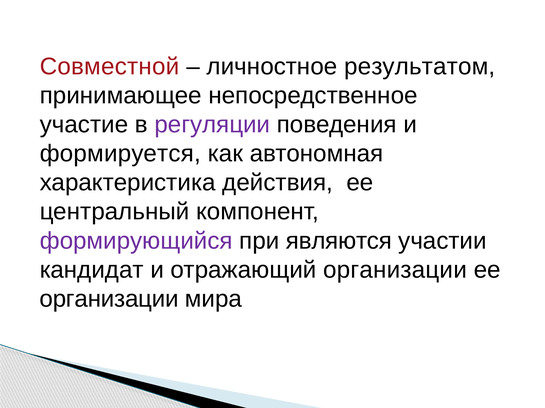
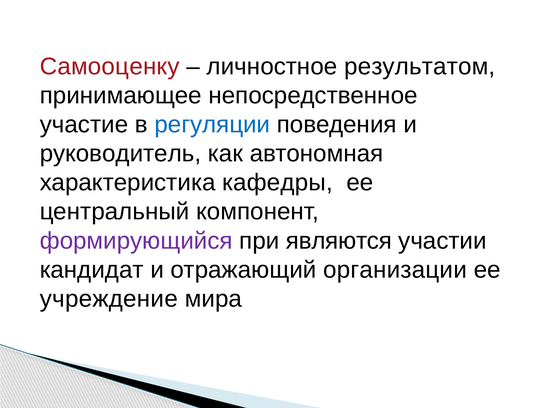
Совместной: Совместной -> Самооценку (110, 67)
регуляции colour: purple -> blue (212, 125)
формируется: формируется -> руководитель (120, 154)
действия: действия -> кафедры (278, 183)
организации: организации -> учреждение (109, 299)
